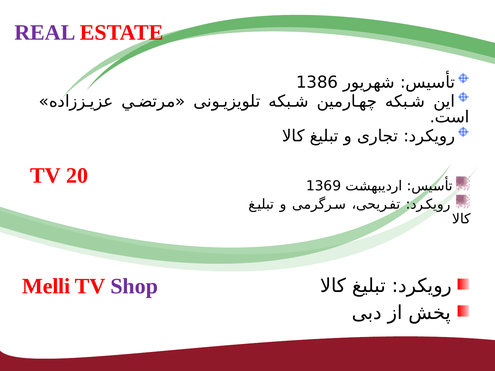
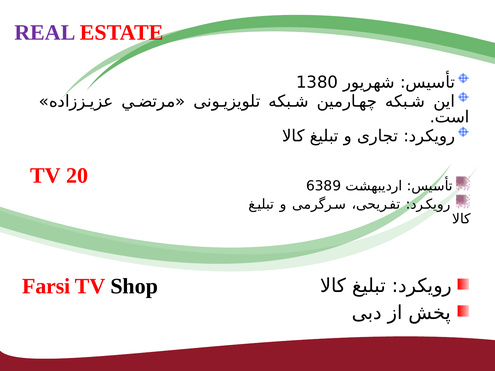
1386: 1386 -> 1380 (317, 82)
1369: 1369 -> 6389 (324, 186)
Melli: Melli -> Farsi (46, 286)
Shop colour: purple -> black (134, 286)
